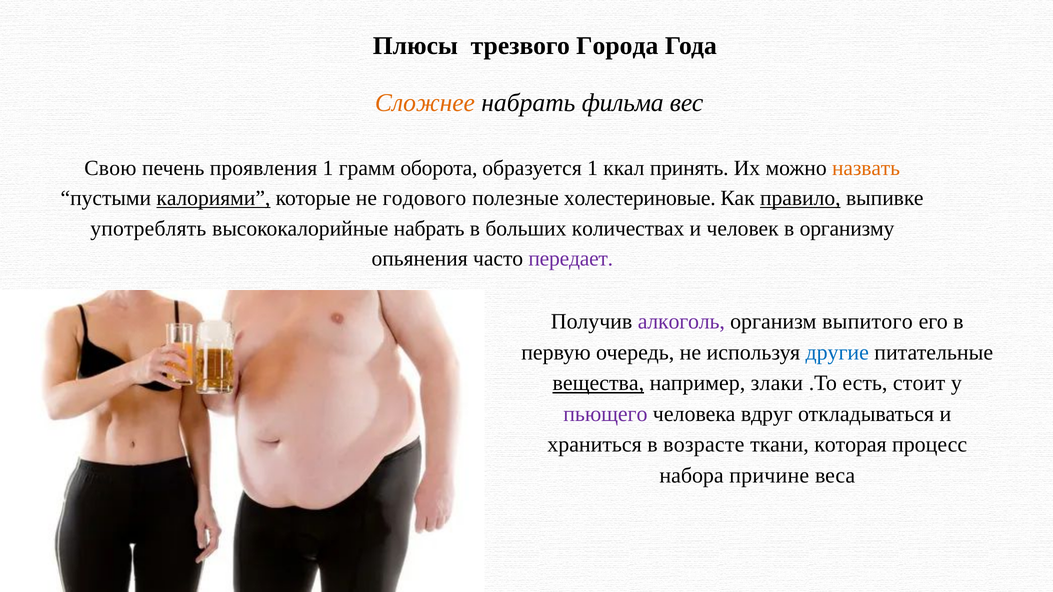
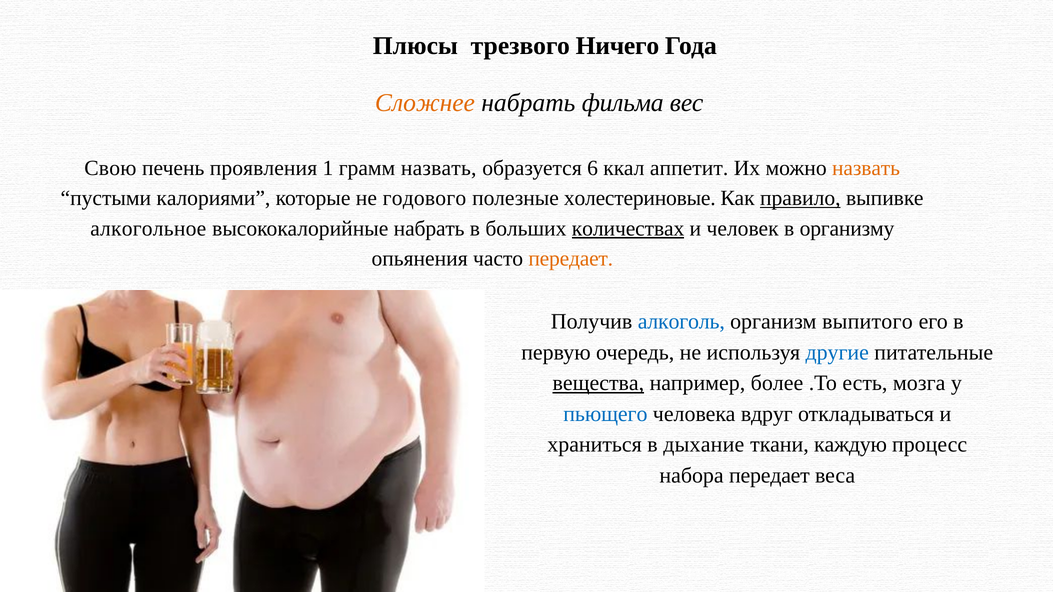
Города: Города -> Ничего (617, 46)
грамм оборота: оборота -> назвать (439, 168)
образуется 1: 1 -> 6 (593, 168)
принять: принять -> аппетит (689, 168)
калориями underline: present -> none (213, 198)
употреблять: употреблять -> алкогольное (148, 229)
количествах underline: none -> present (628, 229)
передает colour: purple -> orange (571, 259)
алкоголь colour: purple -> blue (681, 322)
злаки: злаки -> более (777, 383)
стоит: стоит -> мозга (919, 383)
пьющего colour: purple -> blue (605, 414)
возрасте: возрасте -> дыхание (704, 445)
которая: которая -> каждую (851, 445)
набора причине: причине -> передает (769, 476)
